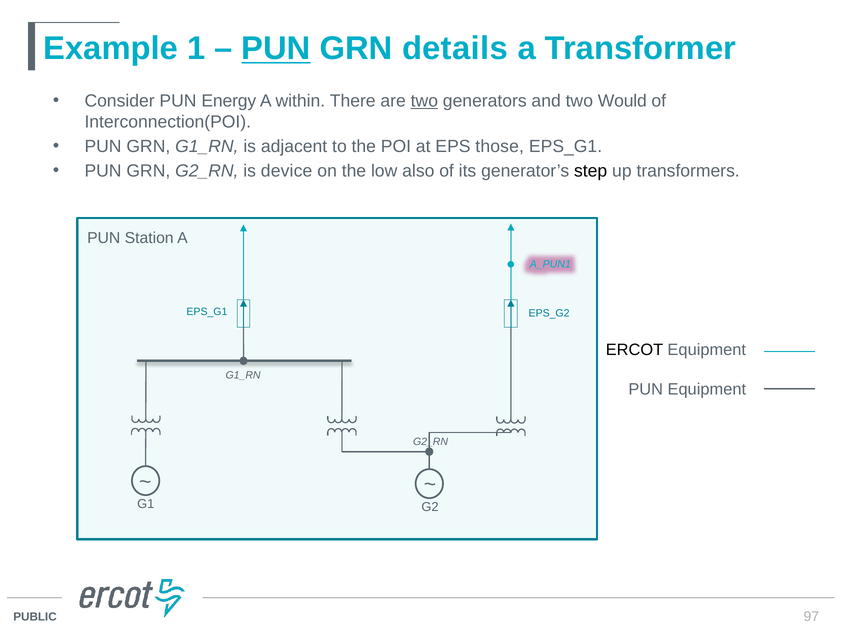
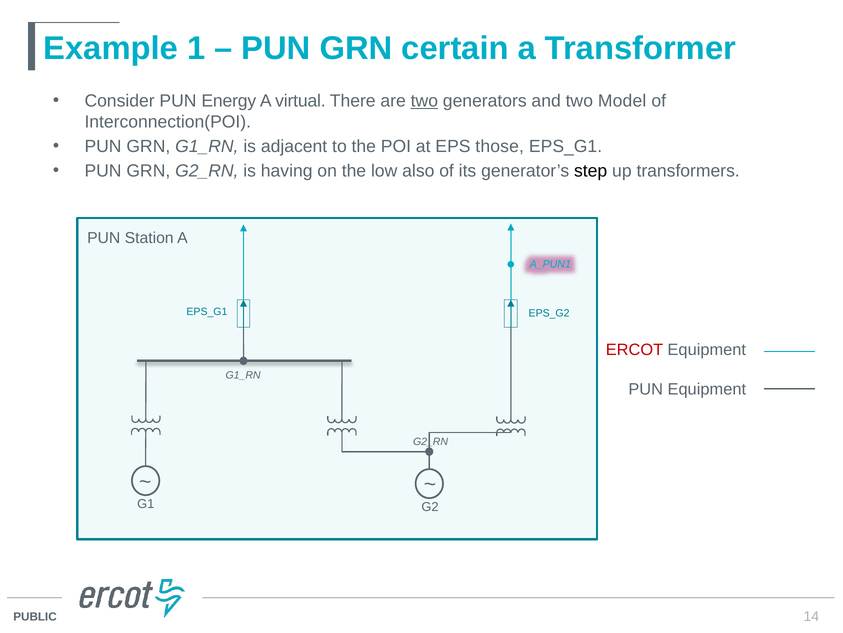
PUN underline: present -> none (276, 49)
details: details -> certain (455, 49)
within: within -> virtual (300, 101)
Would: Would -> Model (622, 101)
device: device -> having (287, 171)
ERCOT colour: black -> red (635, 349)
97: 97 -> 14 (811, 616)
